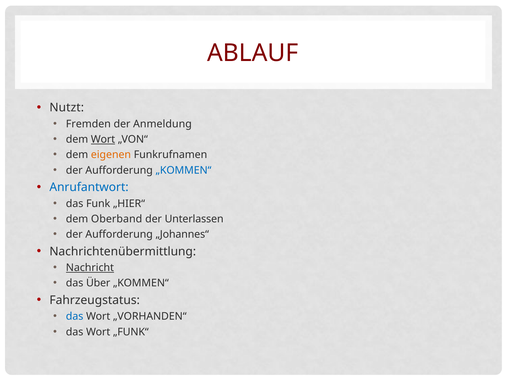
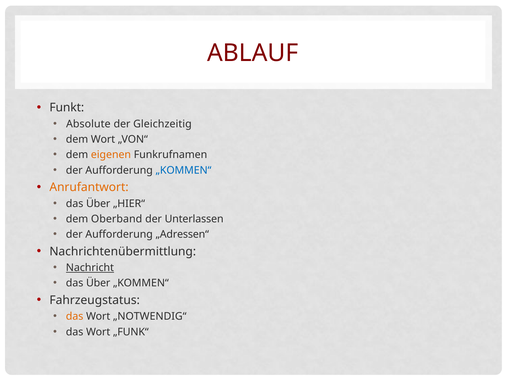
Nutzt: Nutzt -> Funkt (67, 108)
Fremden: Fremden -> Absolute (88, 124)
Anmeldung: Anmeldung -> Gleichzeitig (162, 124)
Wort underline: present -> none (103, 139)
Anrufantwort colour: blue -> orange (89, 187)
Funk: Funk -> Über (98, 204)
„Johannes“: „Johannes“ -> „Adressen“ (182, 235)
das colour: blue -> orange (75, 317)
„VORHANDEN“: „VORHANDEN“ -> „NOTWENDIG“ (150, 317)
